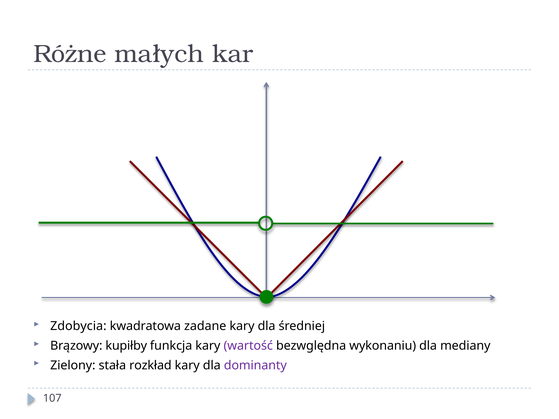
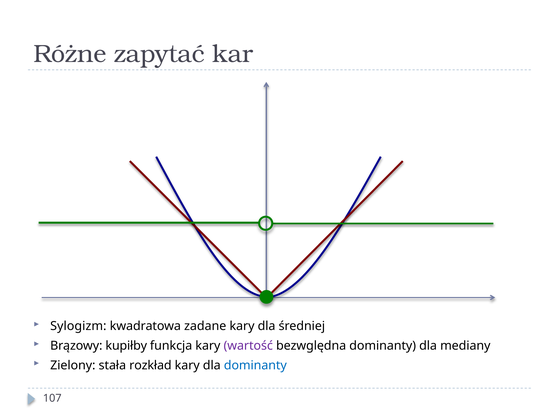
małych: małych -> zapytać (159, 54)
Zdobycia: Zdobycia -> Sylogizm (78, 326)
bezwględna wykonaniu: wykonaniu -> dominanty (383, 346)
dominanty colour: purple -> blue (255, 365)
